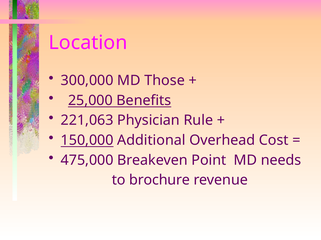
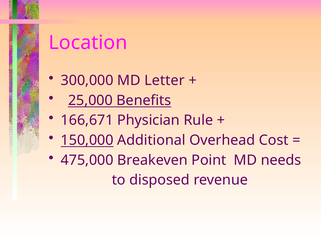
Those: Those -> Letter (165, 81)
221,063: 221,063 -> 166,671 (87, 121)
brochure: brochure -> disposed (160, 181)
